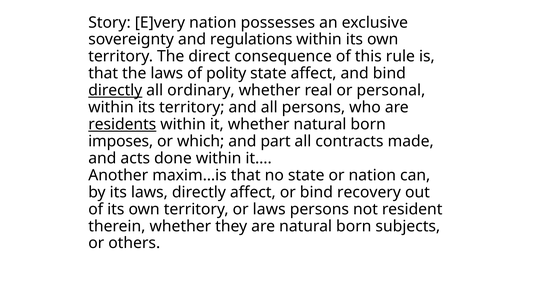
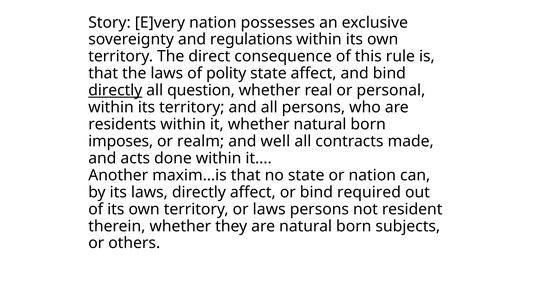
ordinary: ordinary -> question (201, 90)
residents underline: present -> none (122, 124)
which: which -> realm (201, 141)
part: part -> well (275, 141)
recovery: recovery -> required (369, 192)
